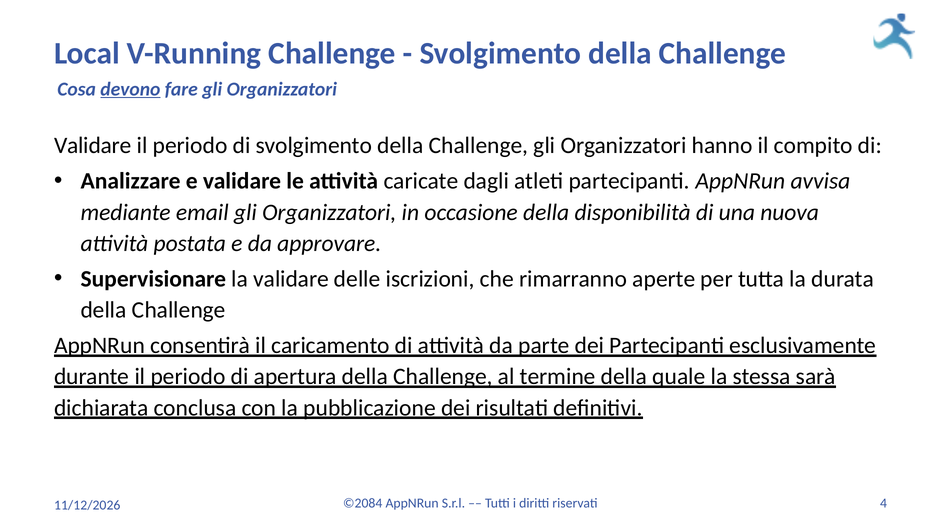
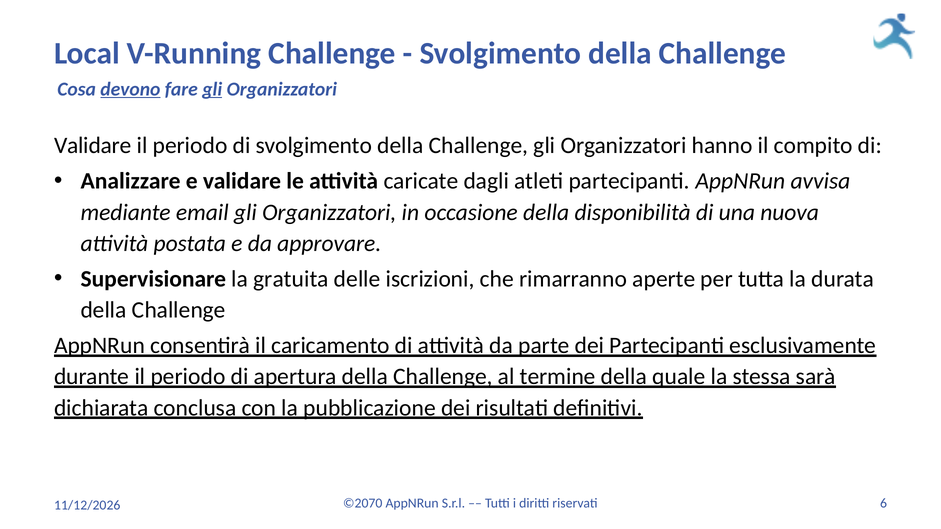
gli underline: none -> present (212, 89)
la validare: validare -> gratuita (291, 279)
©2084: ©2084 -> ©2070 (363, 503)
4: 4 -> 6 (884, 503)
